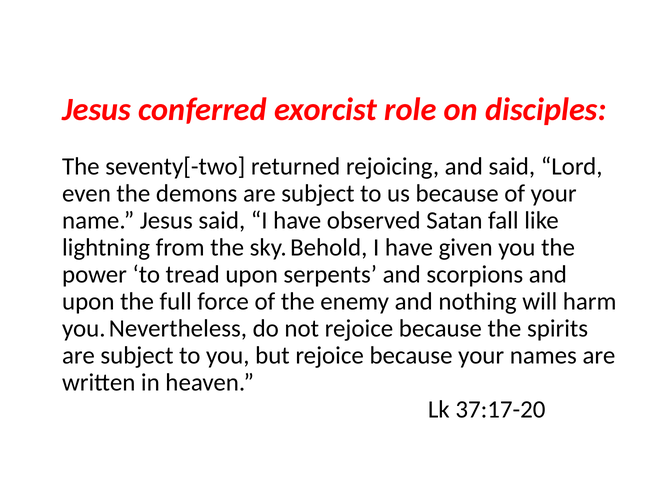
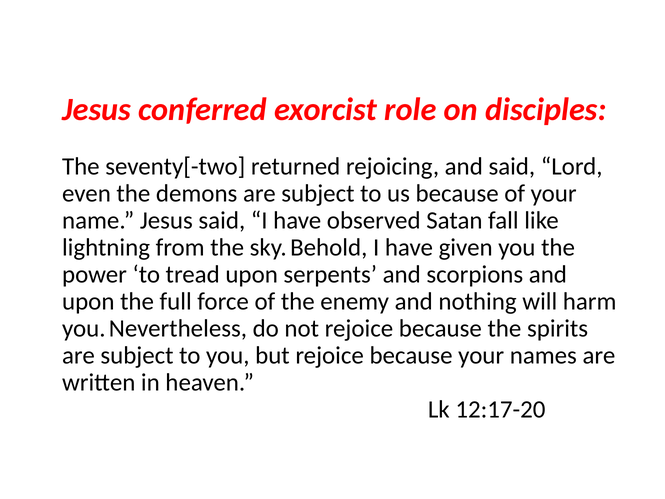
37:17-20: 37:17-20 -> 12:17-20 (500, 409)
